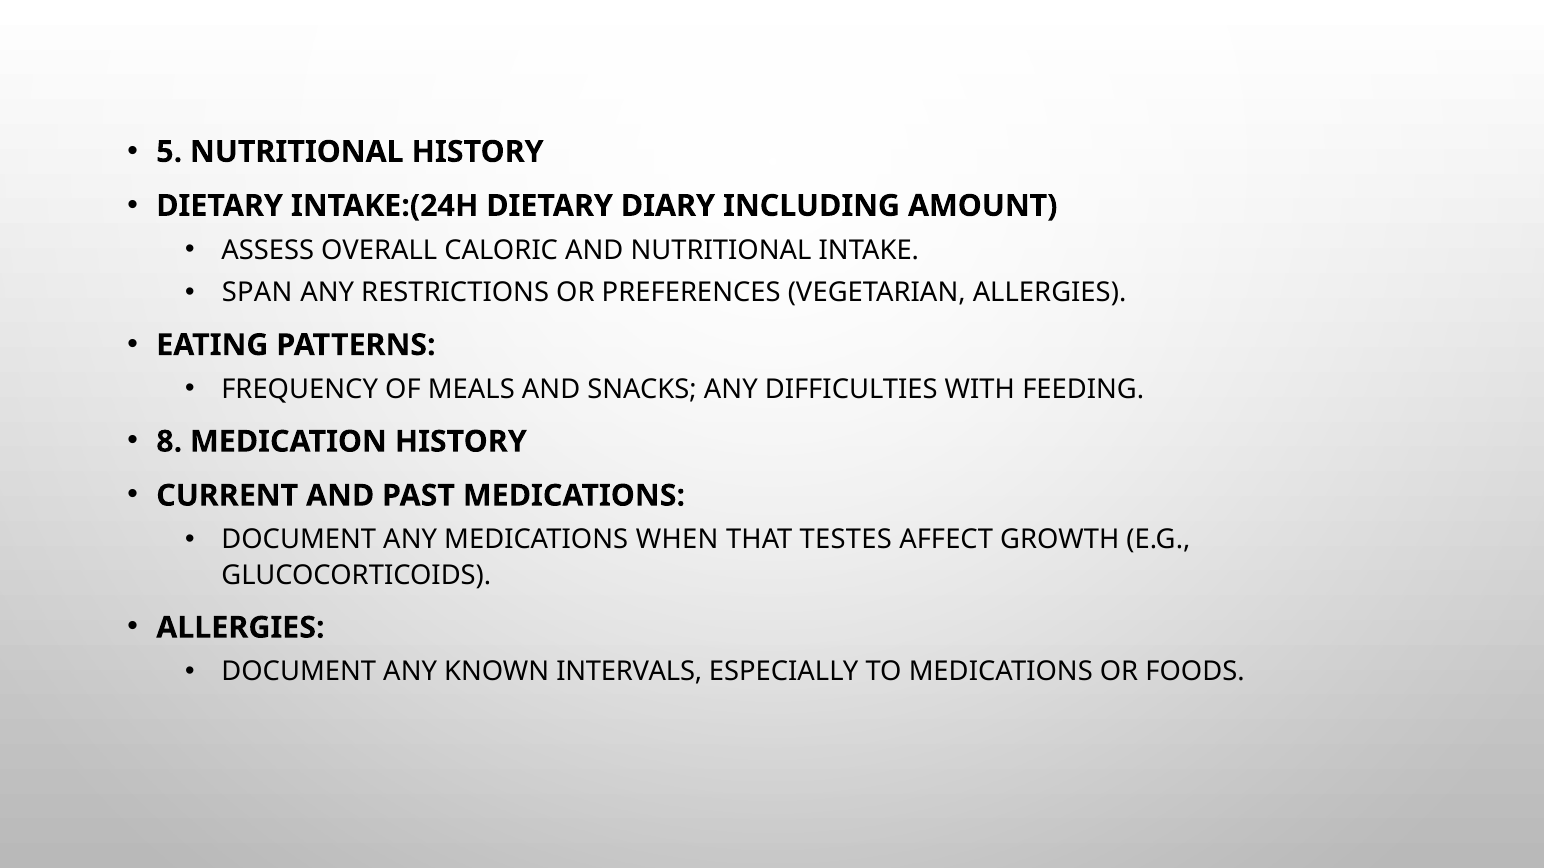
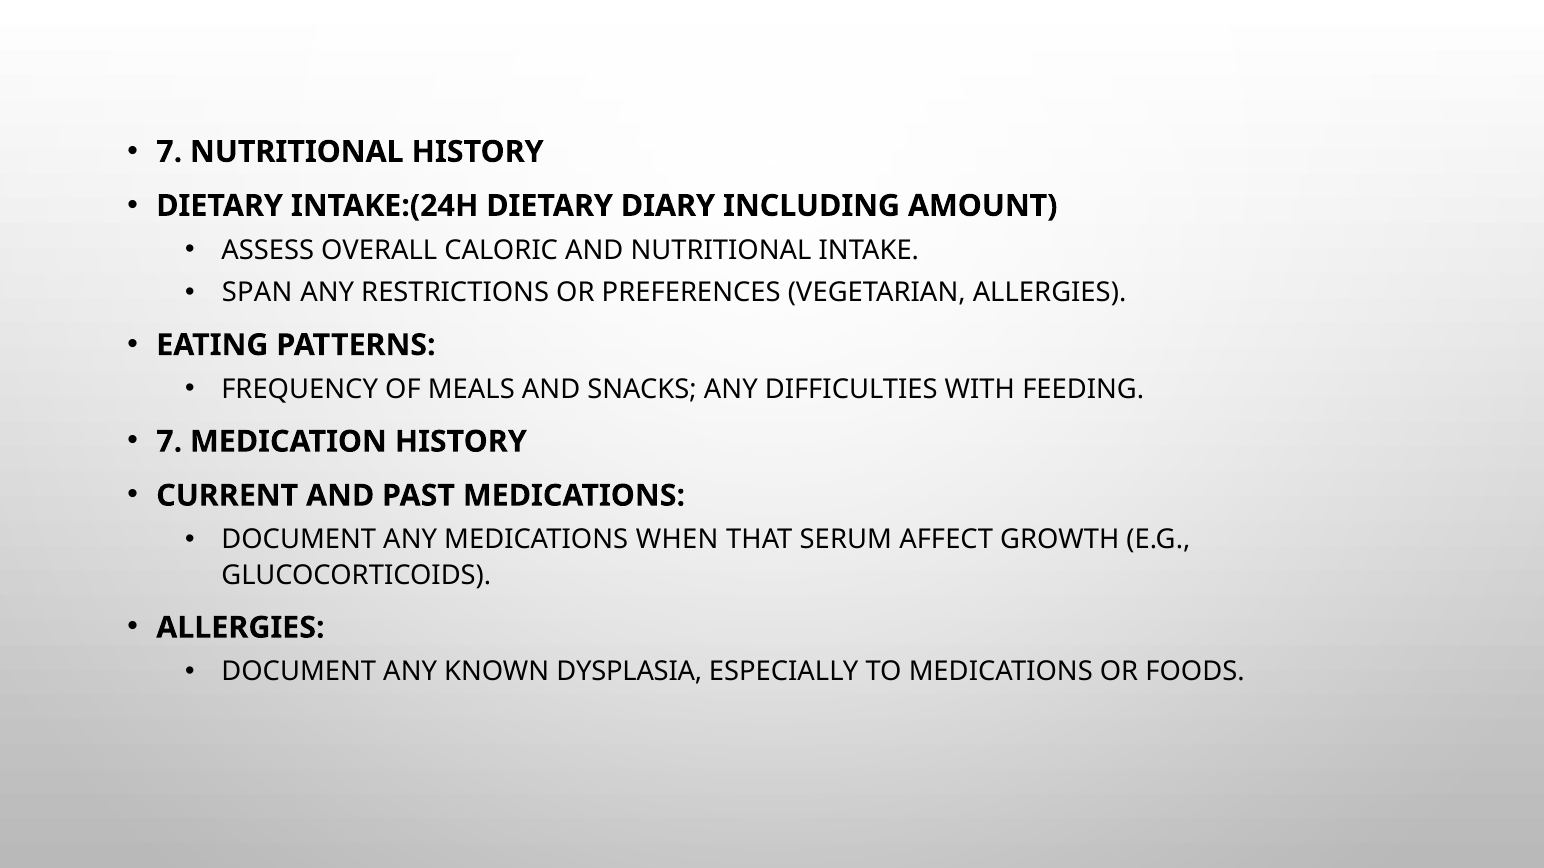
5: 5 -> 7 (169, 152)
8: 8 -> 7 (169, 442)
TESTES: TESTES -> SERUM (846, 540)
INTERVALS: INTERVALS -> DYSPLASIA (629, 672)
